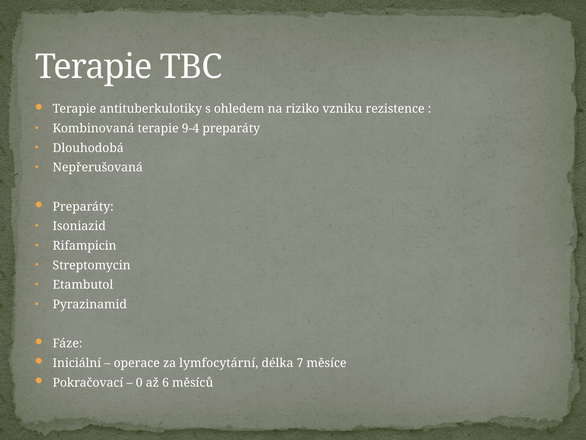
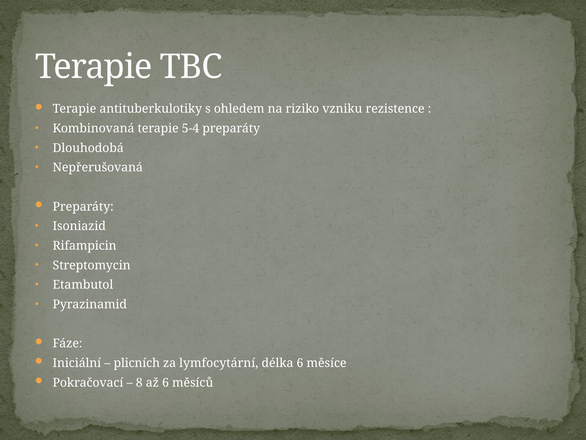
9-4: 9-4 -> 5-4 (191, 128)
operace: operace -> plicních (137, 363)
délka 7: 7 -> 6 (300, 363)
0: 0 -> 8 (139, 382)
